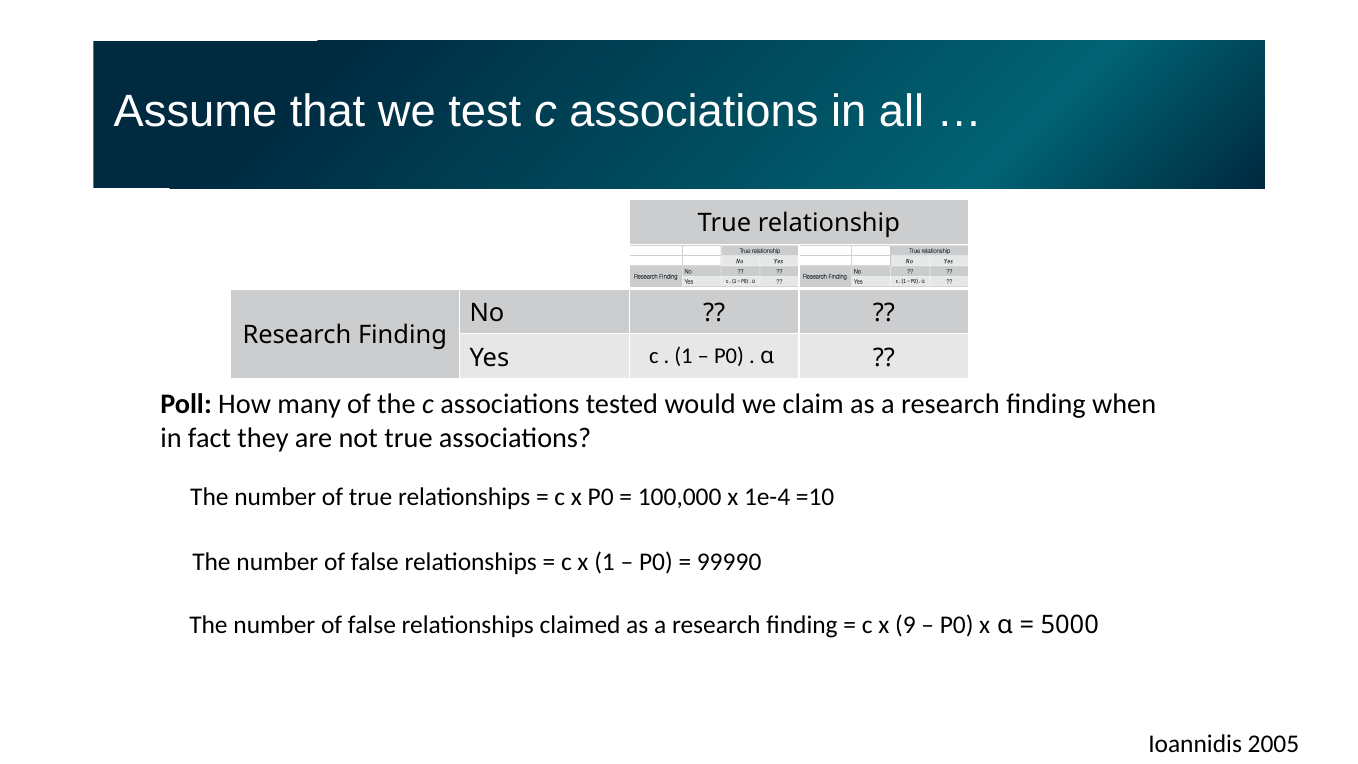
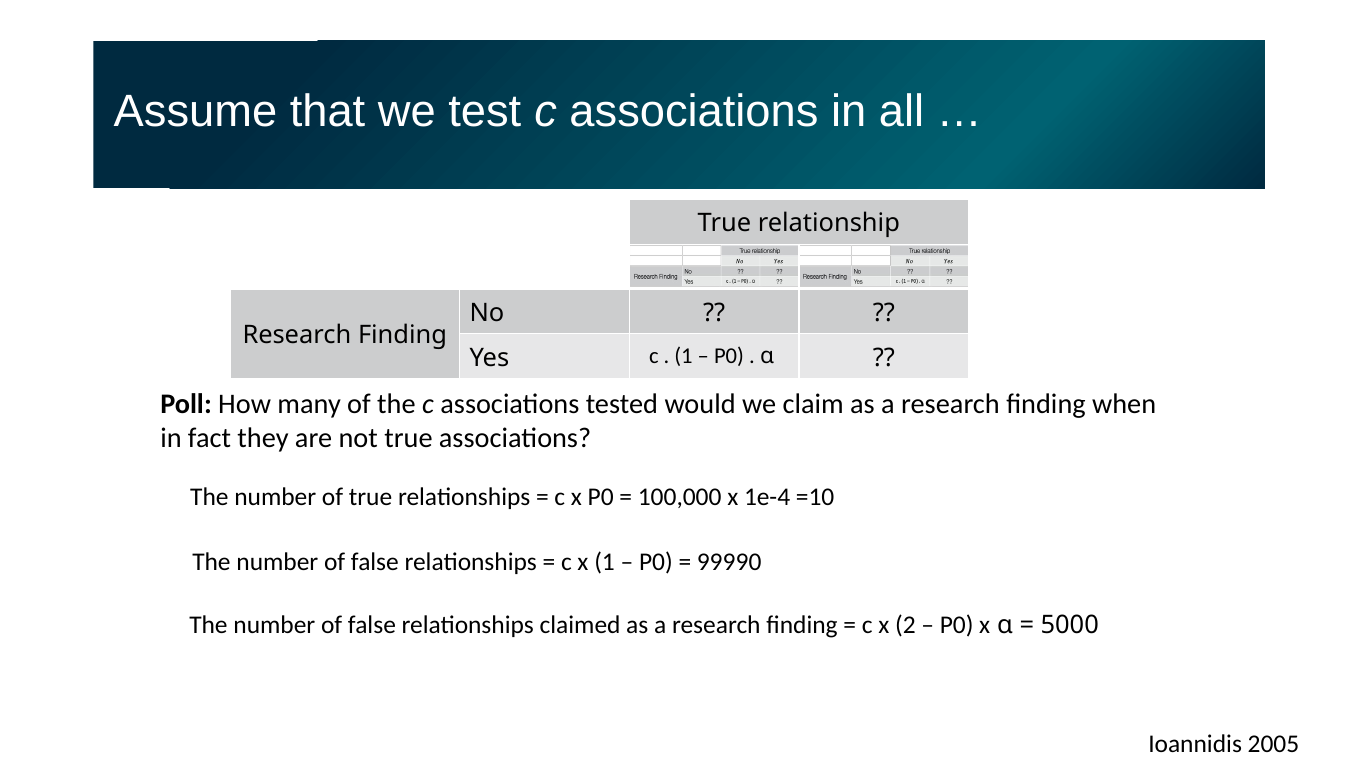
9: 9 -> 2 (905, 625)
